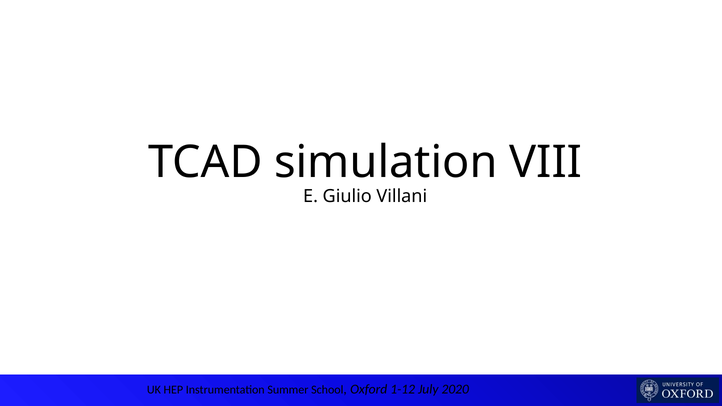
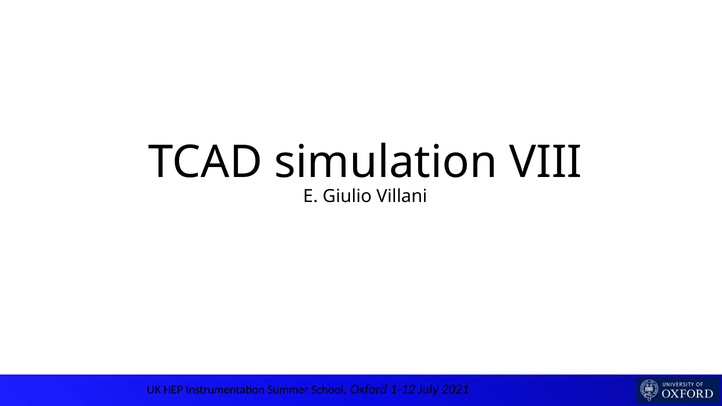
2020: 2020 -> 2021 (455, 390)
